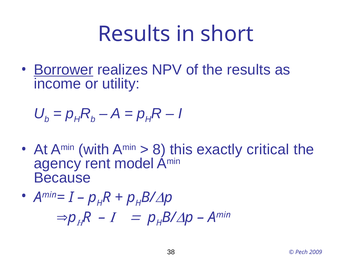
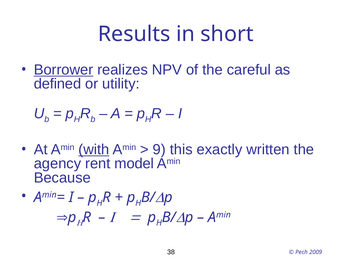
the results: results -> careful (249, 70)
income: income -> defined (57, 84)
with underline: none -> present (94, 150)
8: 8 -> 9 (159, 150)
critical: critical -> written (268, 150)
